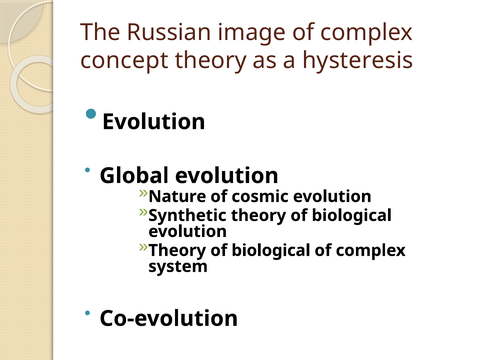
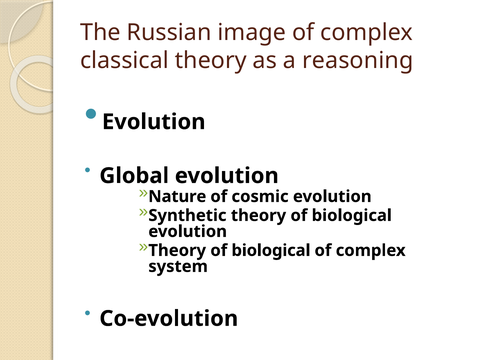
concept: concept -> classical (124, 60)
hysteresis: hysteresis -> reasoning (358, 60)
